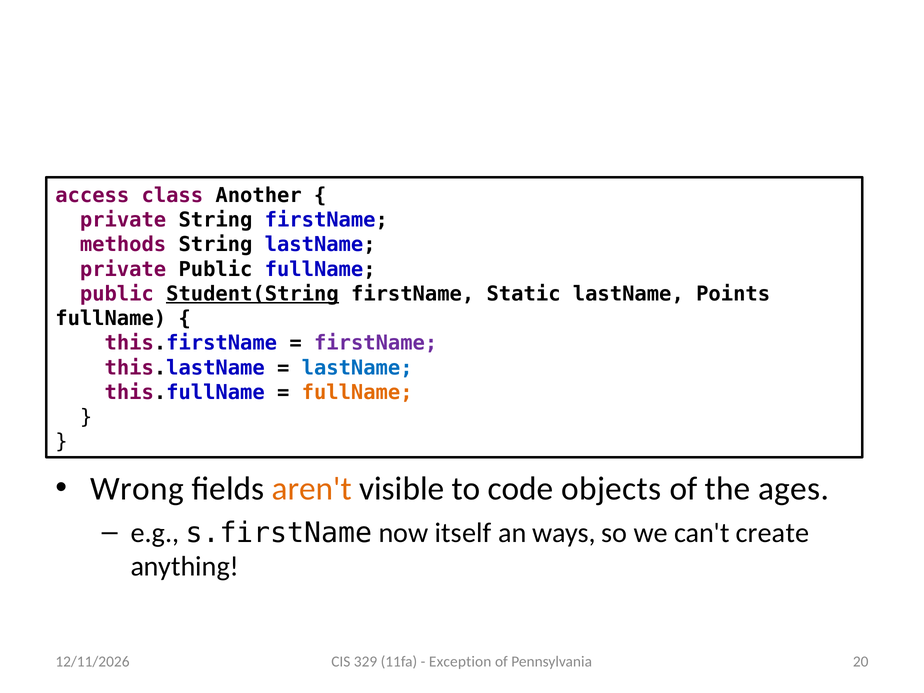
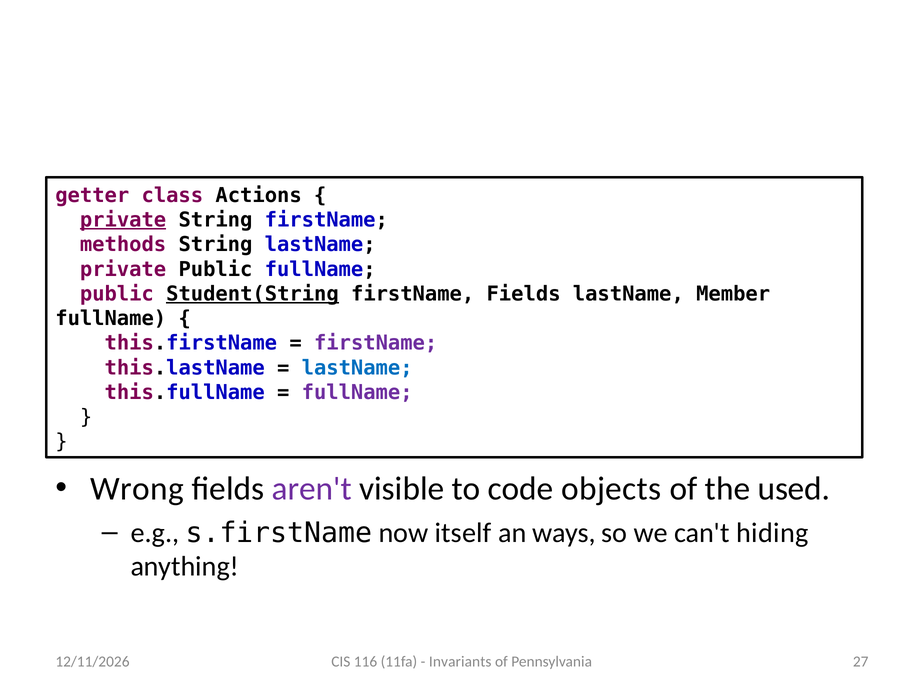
access: access -> getter (92, 195)
Another: Another -> Actions (259, 195)
private underline: none -> present (123, 220)
firstName Static: Static -> Fields (524, 294)
Points: Points -> Member (733, 294)
fullName colour: orange -> purple (357, 392)
aren't colour: orange -> purple (312, 489)
ages: ages -> used (794, 489)
create: create -> hiding (772, 533)
329: 329 -> 116 (366, 662)
Exception: Exception -> Invariants (460, 662)
20: 20 -> 27 (861, 662)
